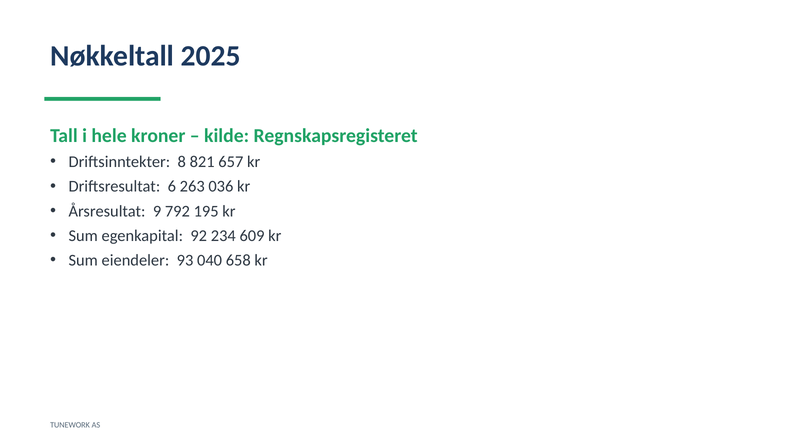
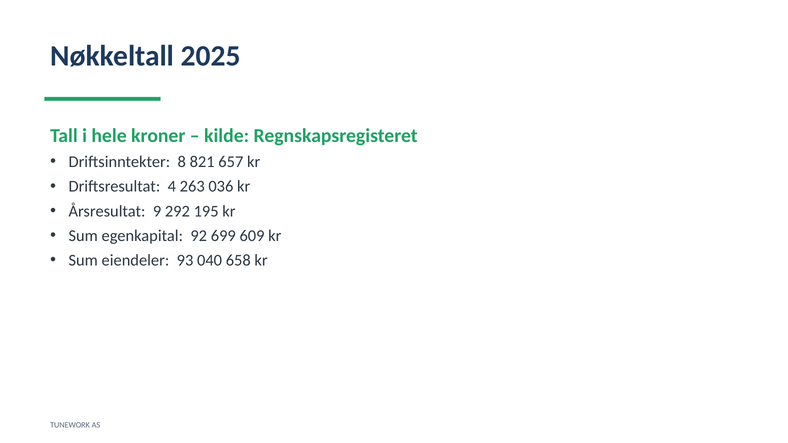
6: 6 -> 4 (172, 187)
792: 792 -> 292 (177, 211)
234: 234 -> 699 (223, 236)
